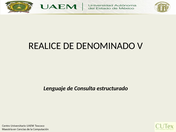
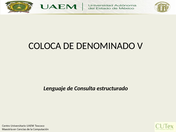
REALICE: REALICE -> COLOCA (45, 46)
